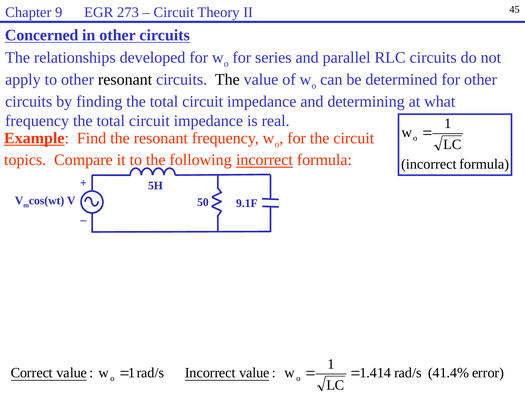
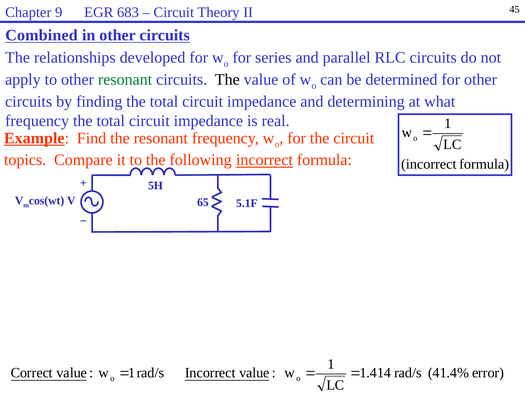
273: 273 -> 683 (128, 12)
Concerned: Concerned -> Combined (41, 35)
resonant colour: black -> green (125, 80)
50: 50 -> 65 (203, 202)
9.1F: 9.1F -> 5.1F (247, 203)
